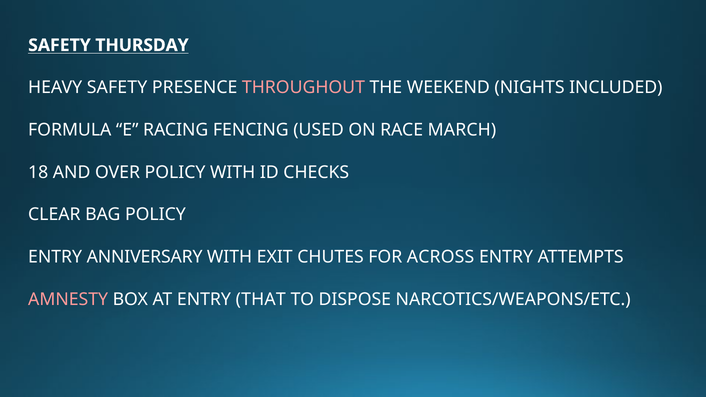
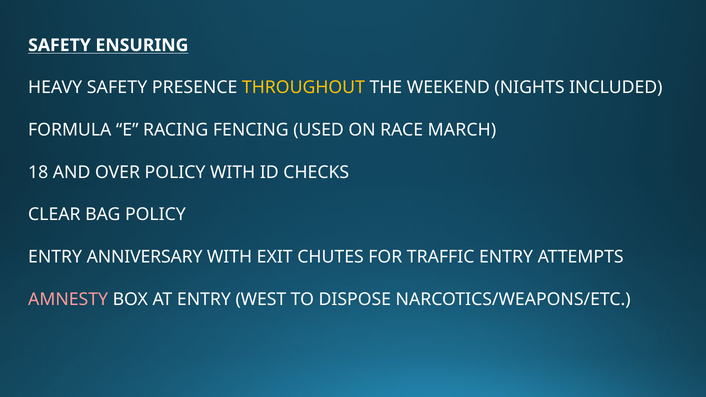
THURSDAY: THURSDAY -> ENSURING (142, 45)
THROUGHOUT colour: pink -> yellow (303, 88)
ACROSS: ACROSS -> TRAFFIC (441, 257)
THAT: THAT -> WEST (261, 299)
